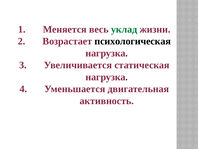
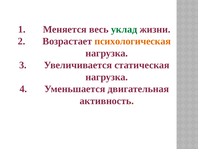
психологическая colour: black -> orange (133, 41)
